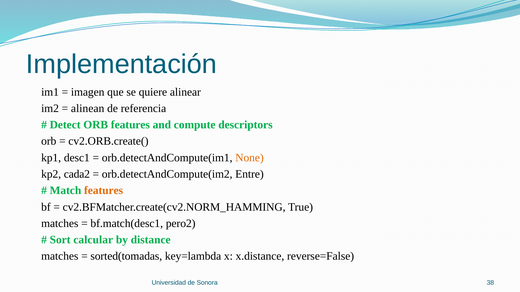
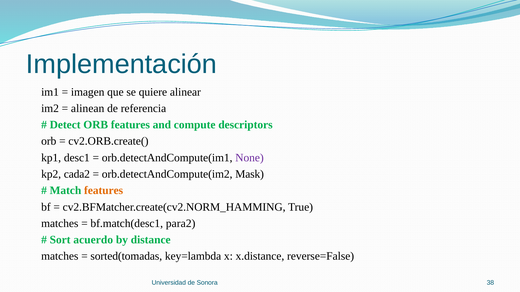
None colour: orange -> purple (250, 158)
Entre: Entre -> Mask (250, 174)
pero2: pero2 -> para2 (181, 224)
calcular: calcular -> acuerdo (93, 240)
